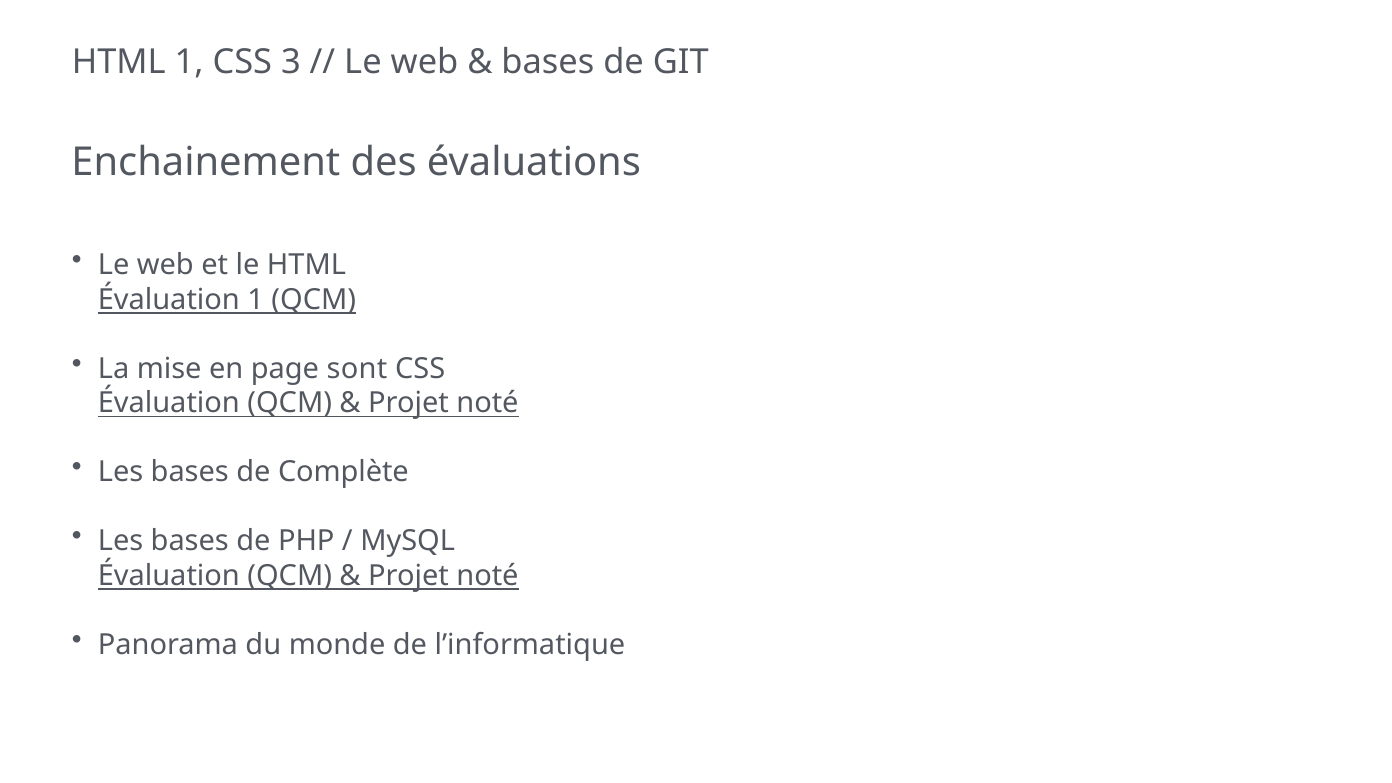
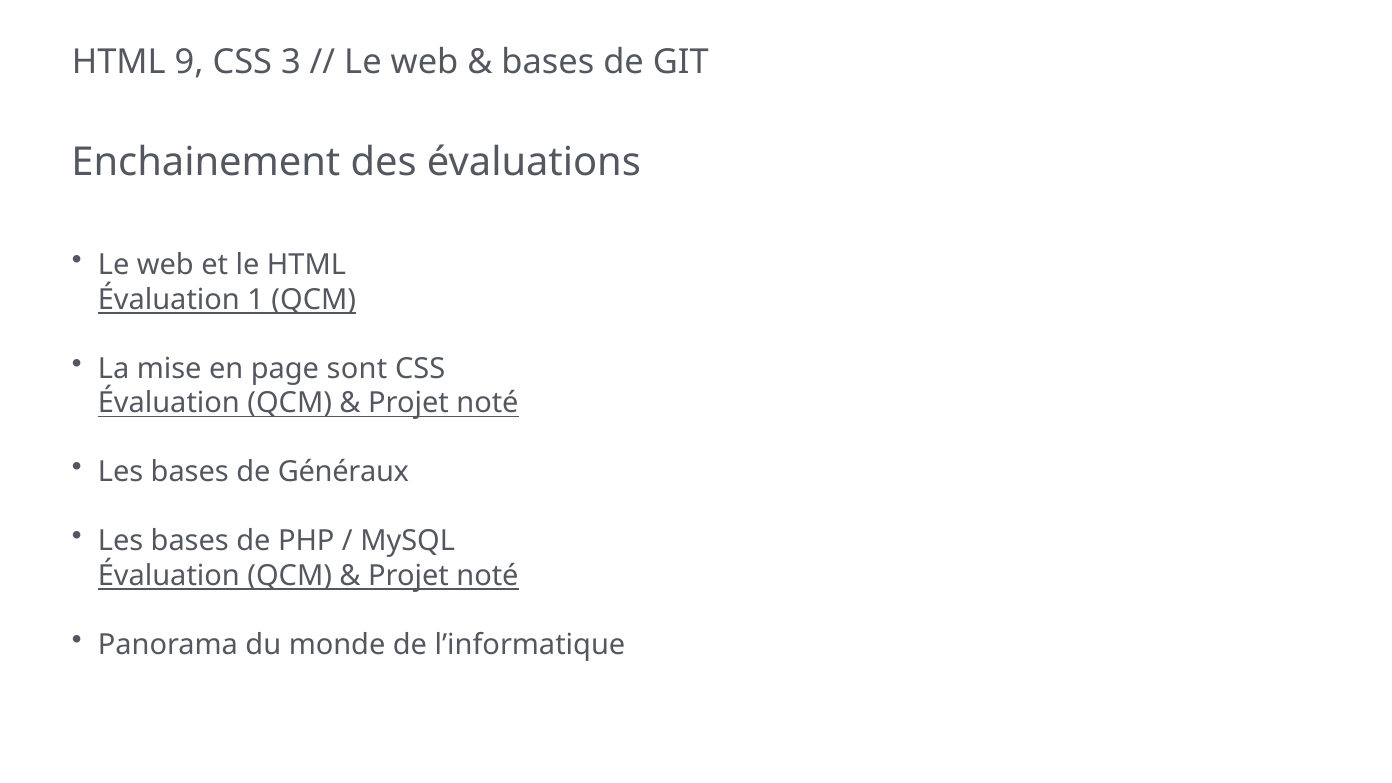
HTML 1: 1 -> 9 (189, 62)
Complète: Complète -> Généraux (343, 472)
